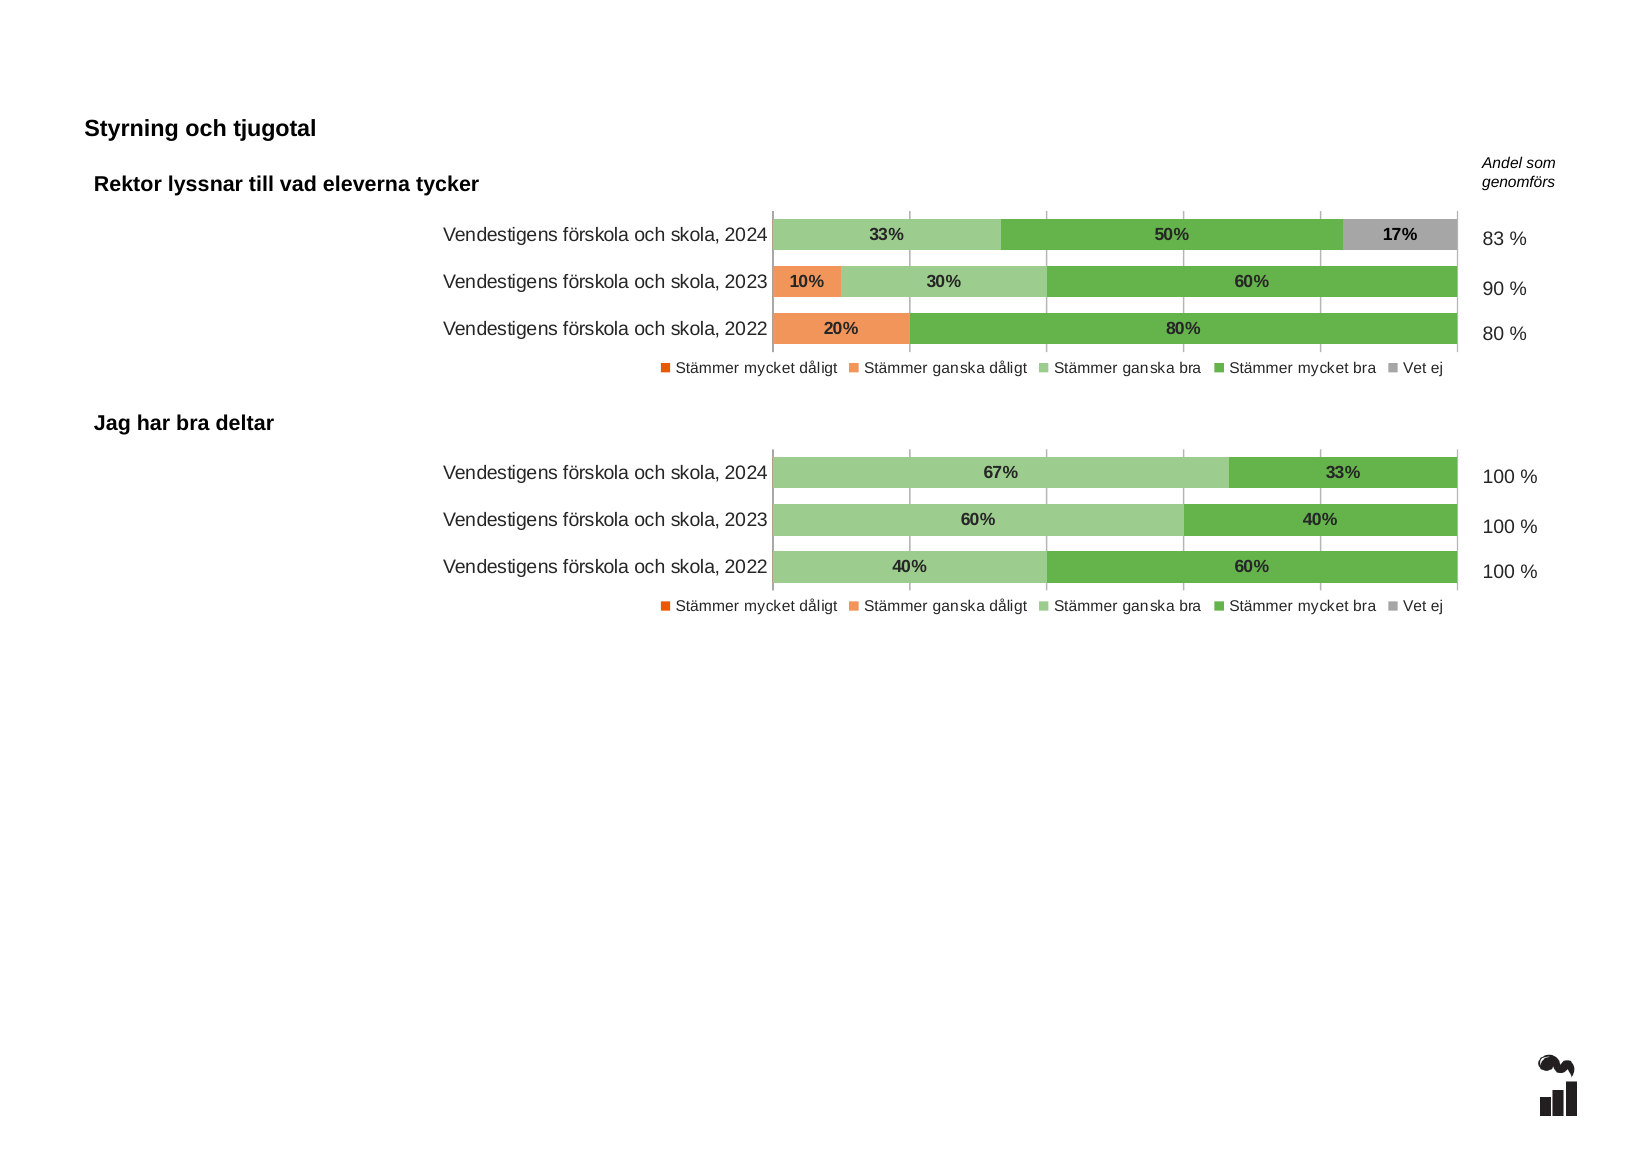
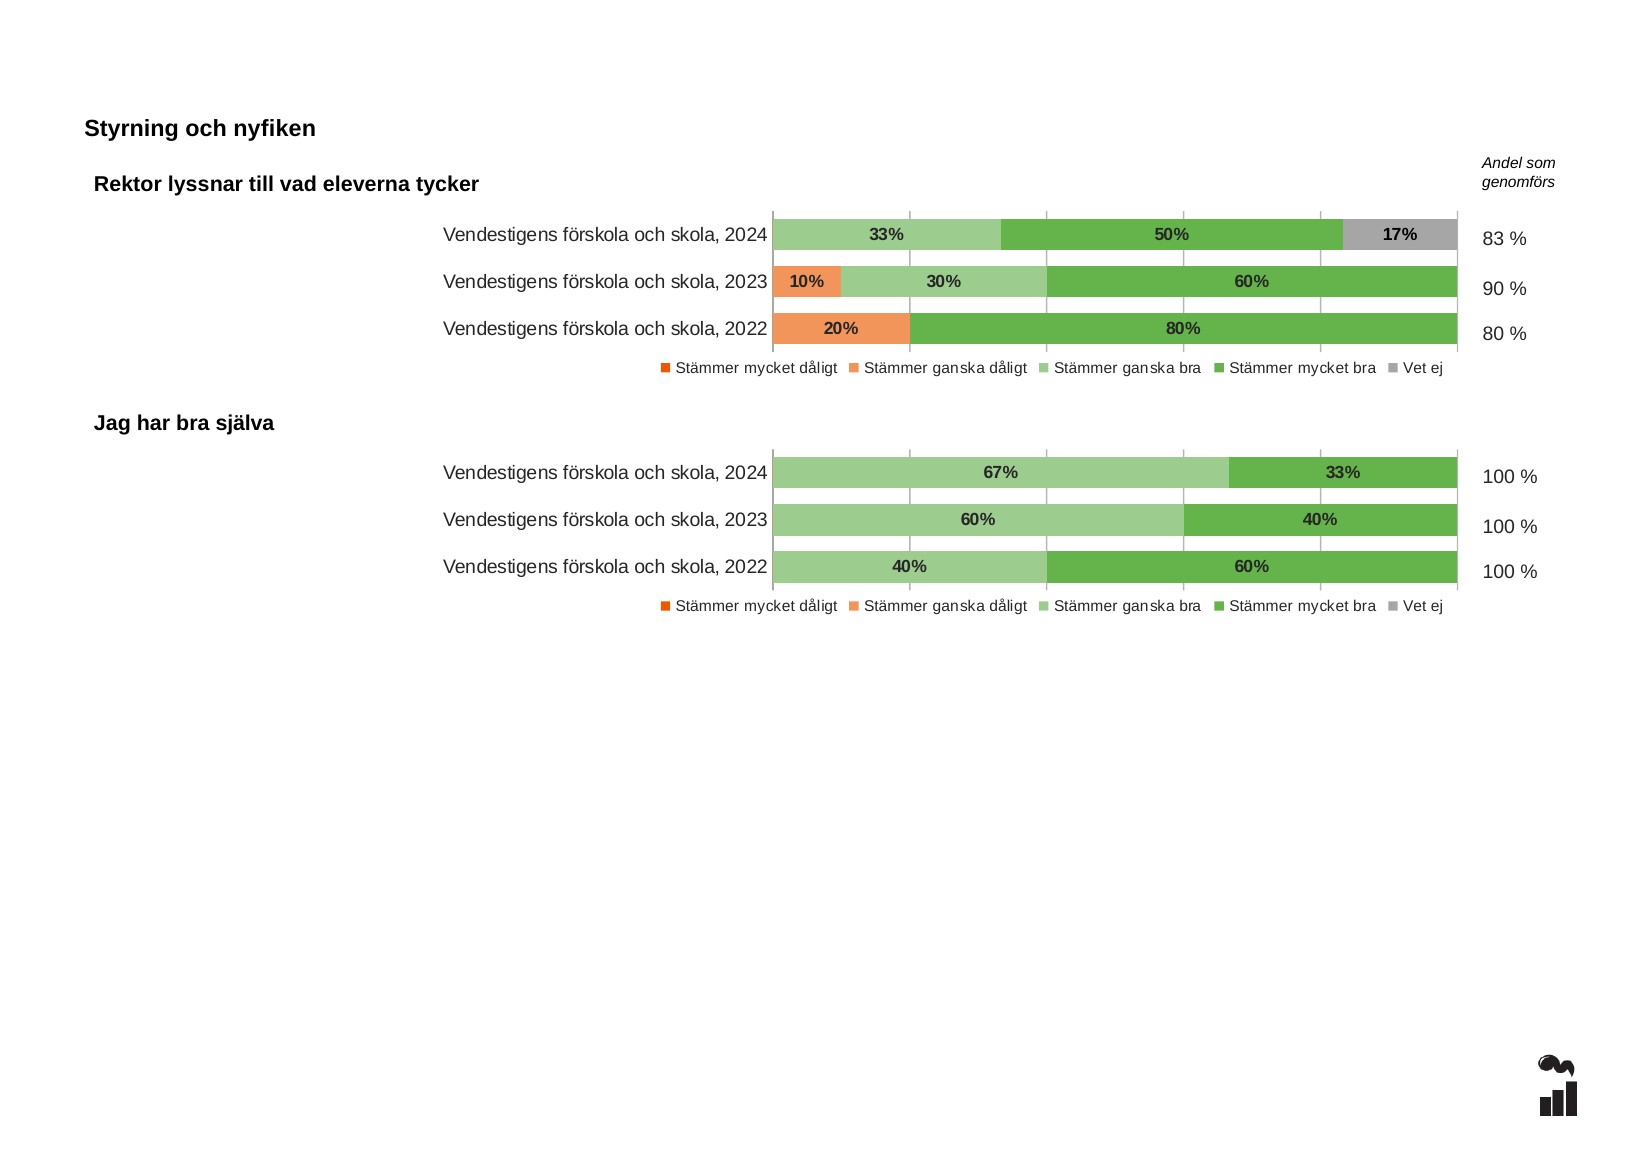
tjugotal: tjugotal -> nyfiken (275, 128)
deltar: deltar -> själva (245, 423)
